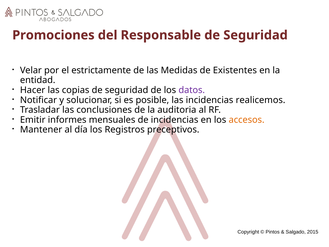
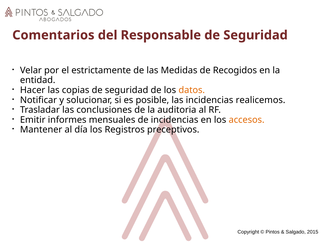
Promociones: Promociones -> Comentarios (53, 35)
Existentes: Existentes -> Recogidos (235, 70)
datos colour: purple -> orange (192, 90)
